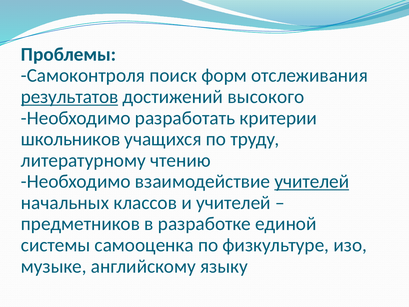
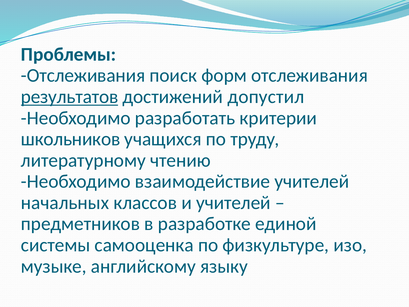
Самоконтроля: Самоконтроля -> Отслеживания (83, 76)
высокого: высокого -> допустил (266, 97)
учителей underline: present -> none (312, 181)
